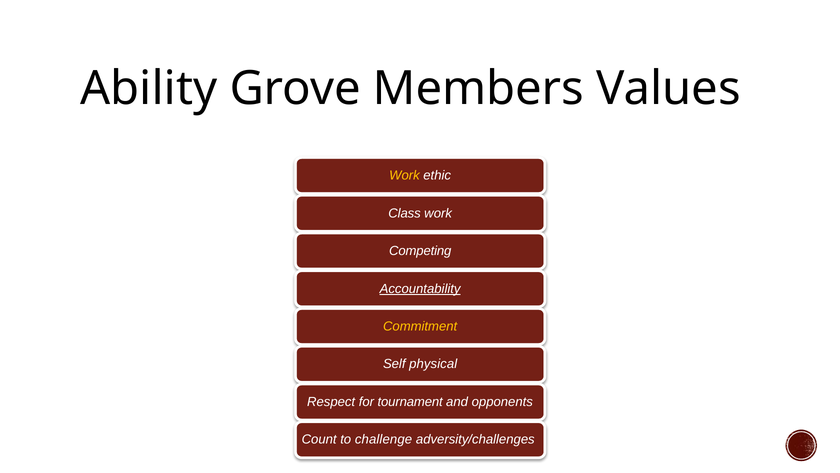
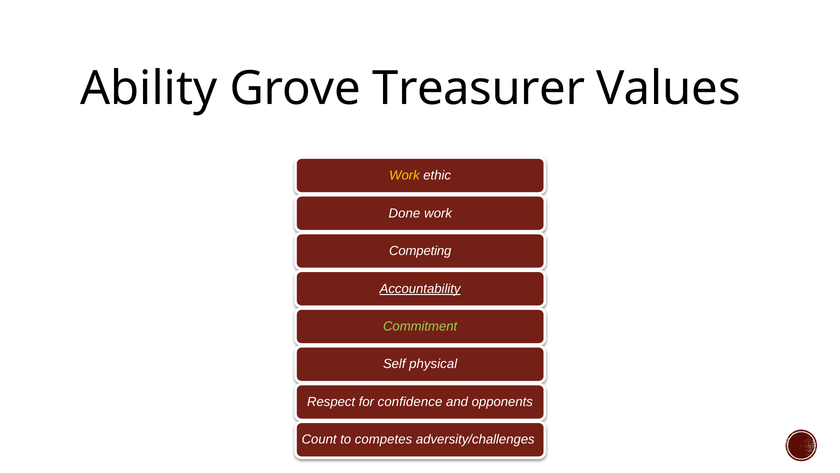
Members: Members -> Treasurer (479, 89)
Class: Class -> Done (404, 213)
Commitment colour: yellow -> light green (420, 326)
tournament: tournament -> confidence (410, 401)
challenge: challenge -> competes (384, 439)
